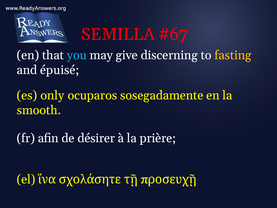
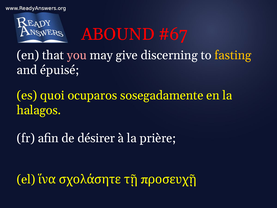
SEMILLA: SEMILLA -> ABOUND (118, 34)
you colour: light blue -> pink (77, 55)
only: only -> quoi (52, 95)
smooth: smooth -> halagos (39, 110)
